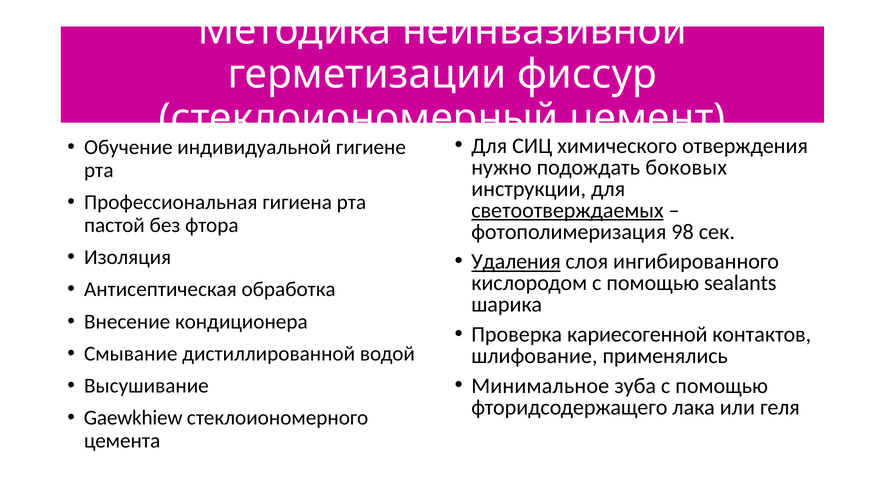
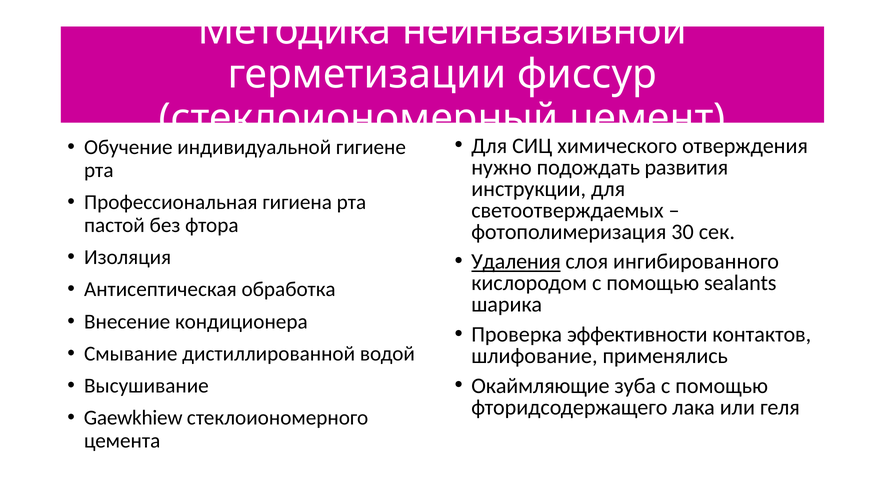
боковых: боковых -> развития (686, 167)
светоотверждаемых underline: present -> none (567, 210)
98: 98 -> 30 (683, 232)
кариесогенной: кариесогенной -> эффективности (637, 334)
Минимальное: Минимальное -> Окаймляющие (540, 386)
